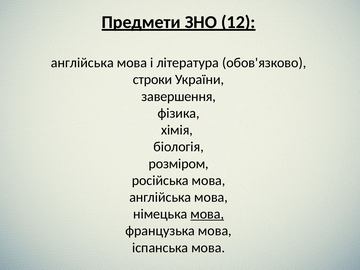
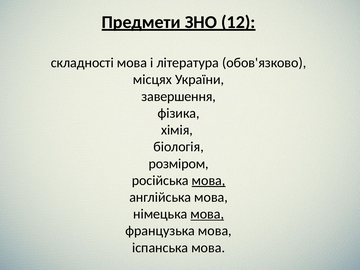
англійська: англійська -> складності (82, 63)
строки: строки -> місцях (152, 80)
мова underline: none -> present (209, 180)
